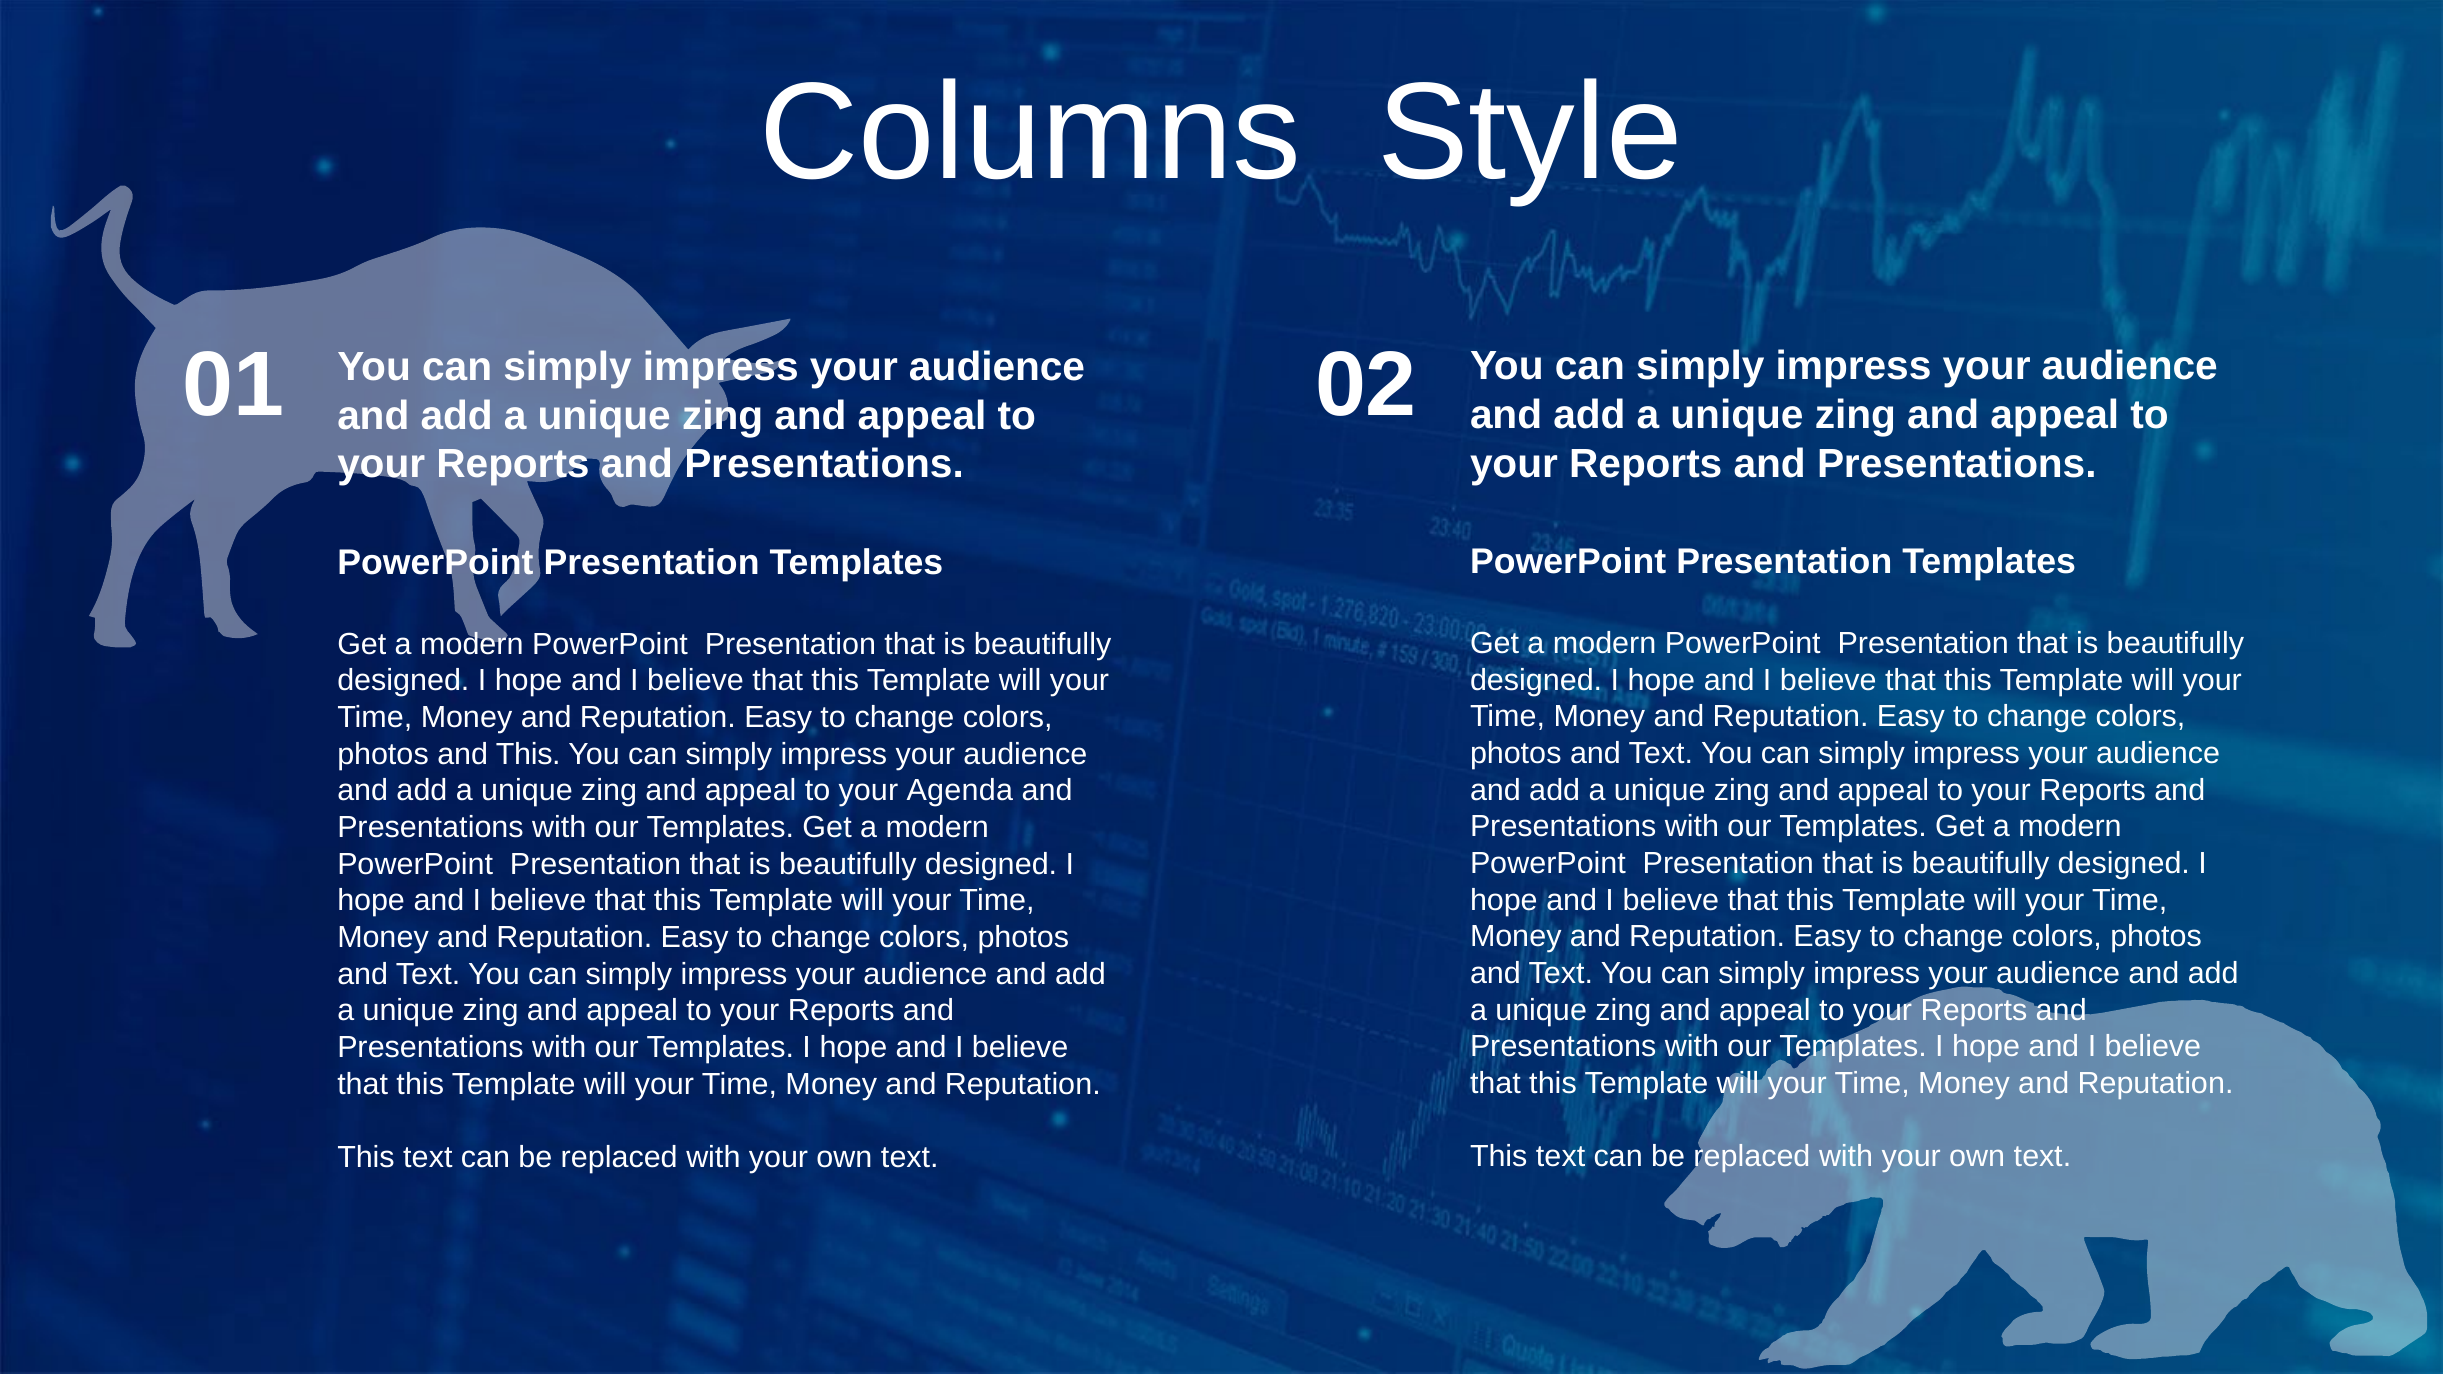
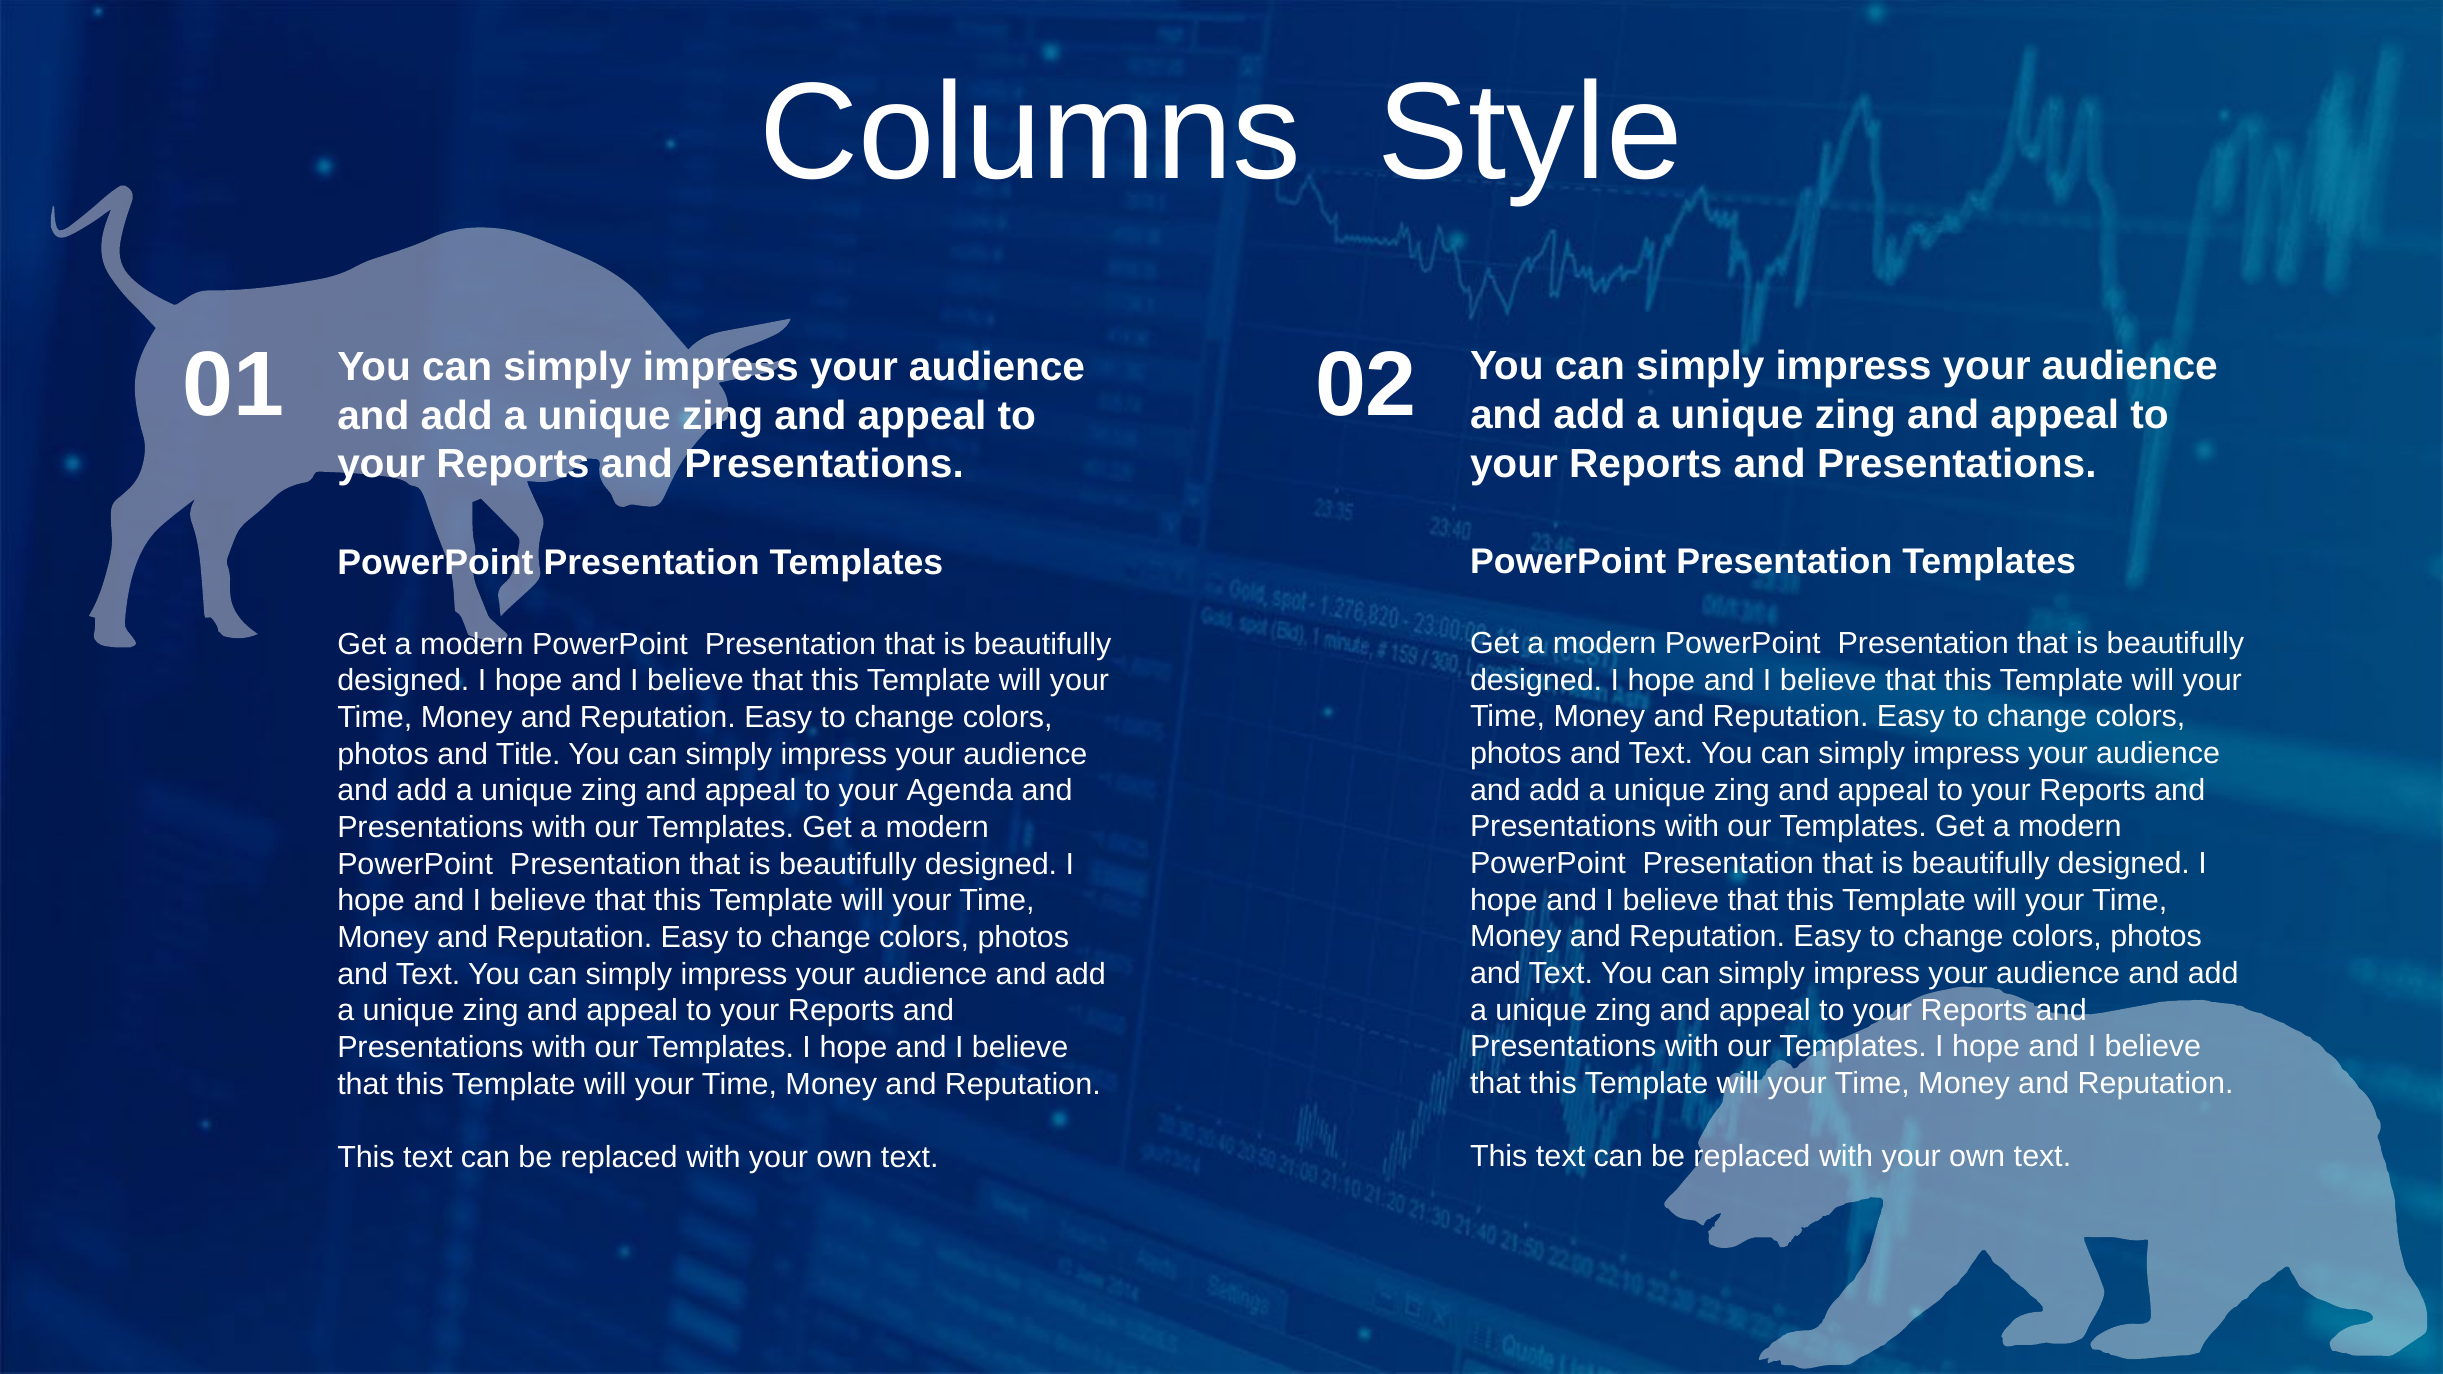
and This: This -> Title (528, 754)
